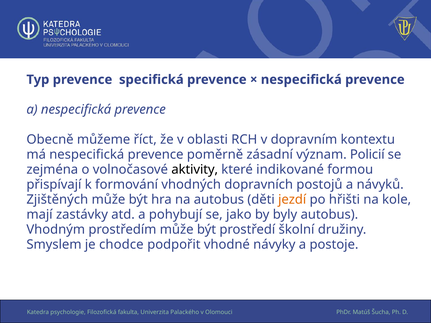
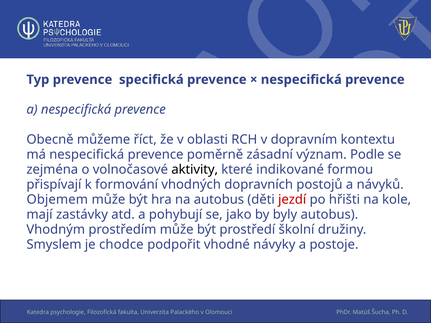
Policií: Policií -> Podle (367, 155)
Zjištěných: Zjištěných -> Objemem (57, 200)
jezdí colour: orange -> red (292, 200)
